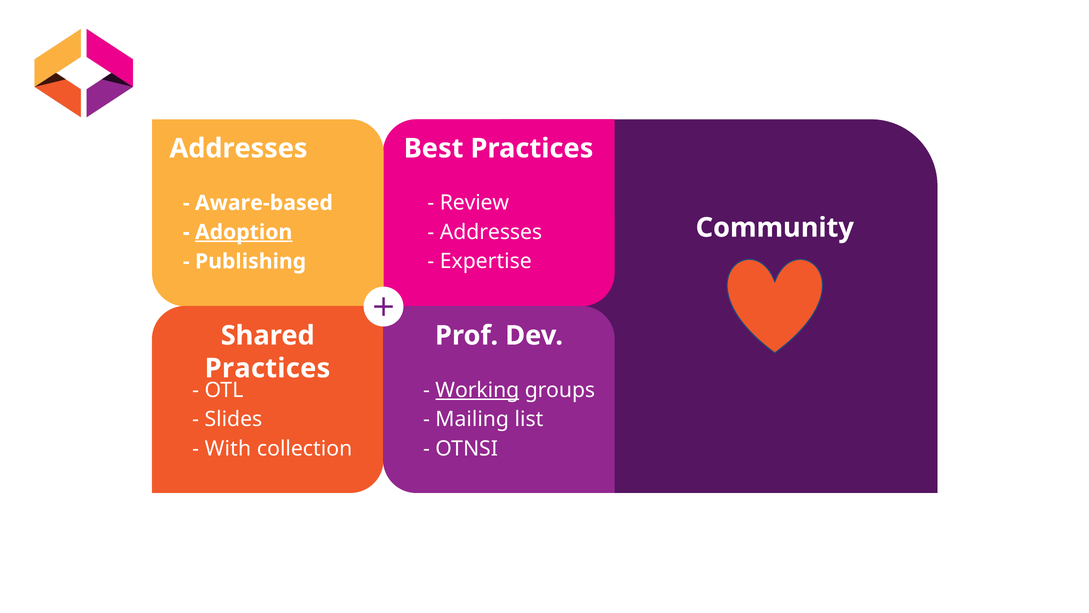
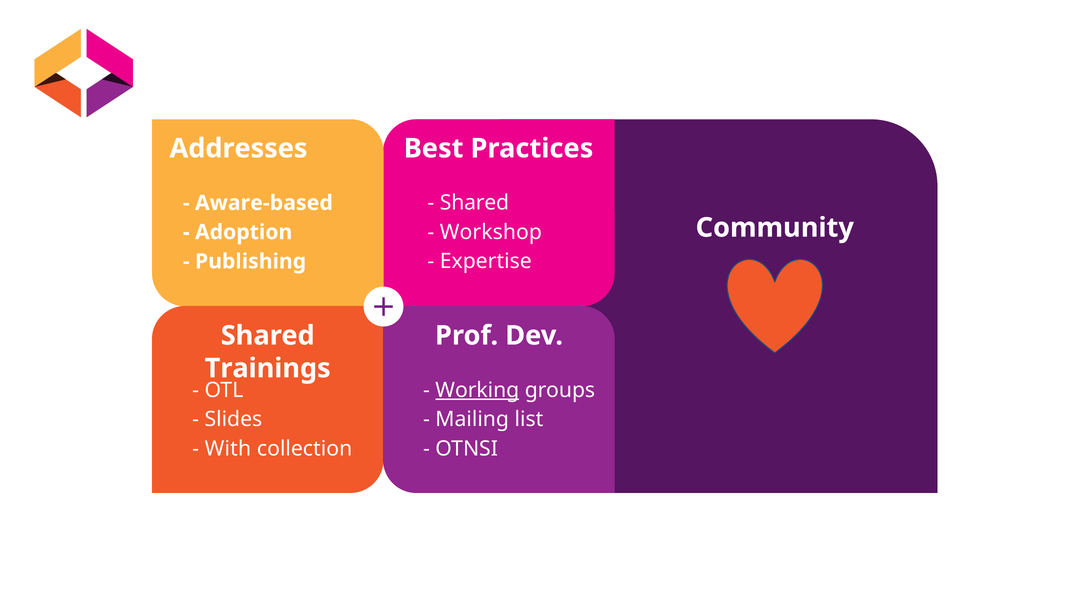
Review: Review -> Shared (474, 203)
Addresses: Addresses -> Workshop (491, 232)
Adoption underline: present -> none (244, 232)
Practices: Practices -> Trainings (268, 368)
